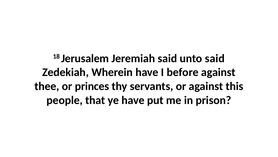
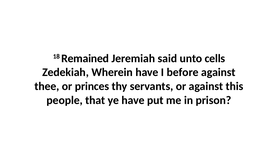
Jerusalem: Jerusalem -> Remained (85, 58)
unto said: said -> cells (215, 58)
